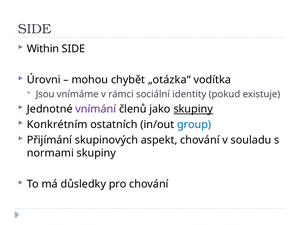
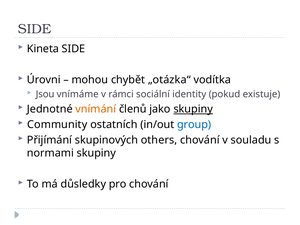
Within: Within -> Kineta (43, 49)
vnímání colour: purple -> orange (96, 109)
Konkrétním: Konkrétním -> Community (57, 124)
aspekt: aspekt -> others (159, 140)
